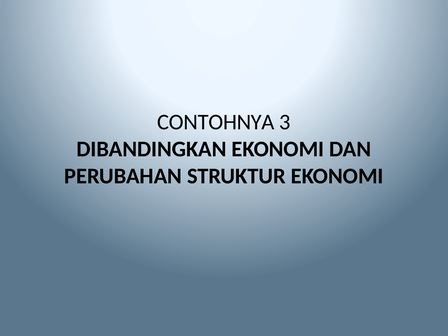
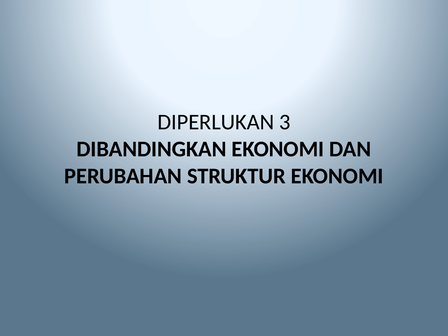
CONTOHNYA: CONTOHNYA -> DIPERLUKAN (216, 122)
